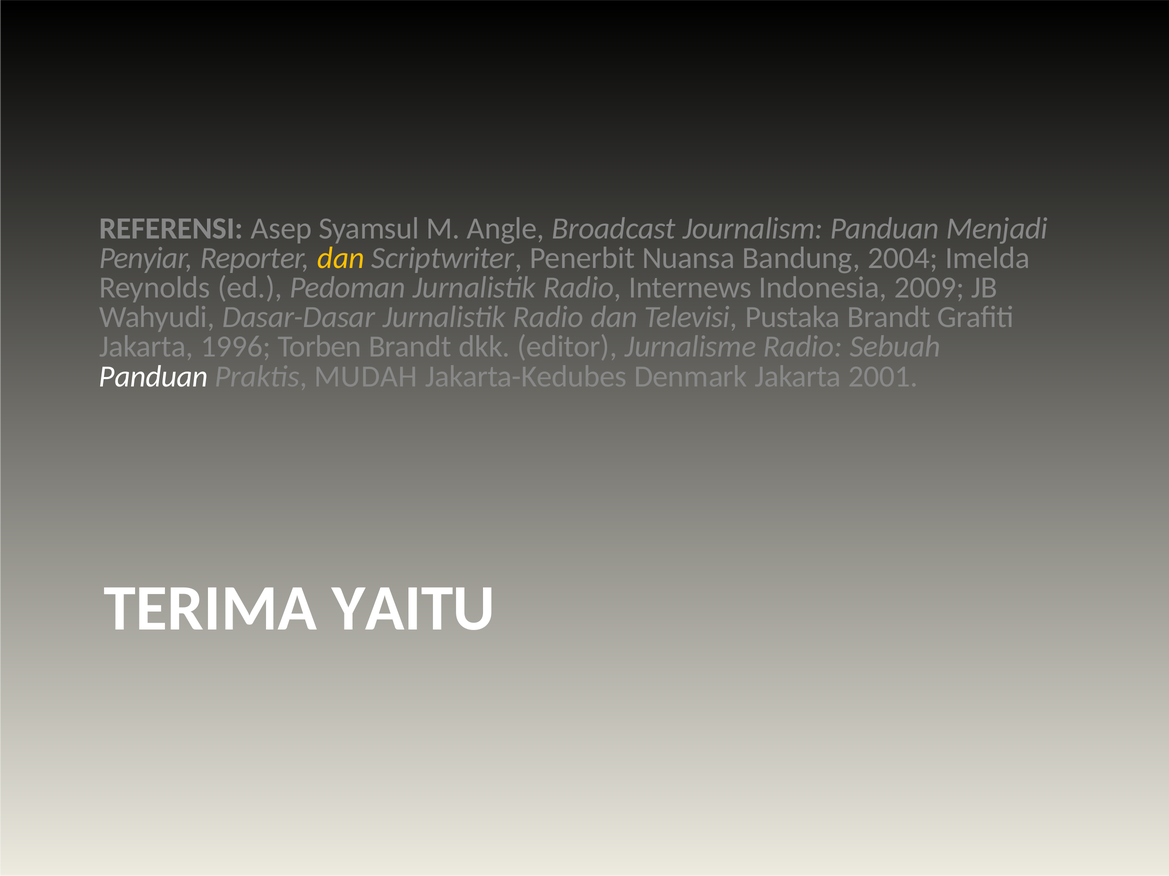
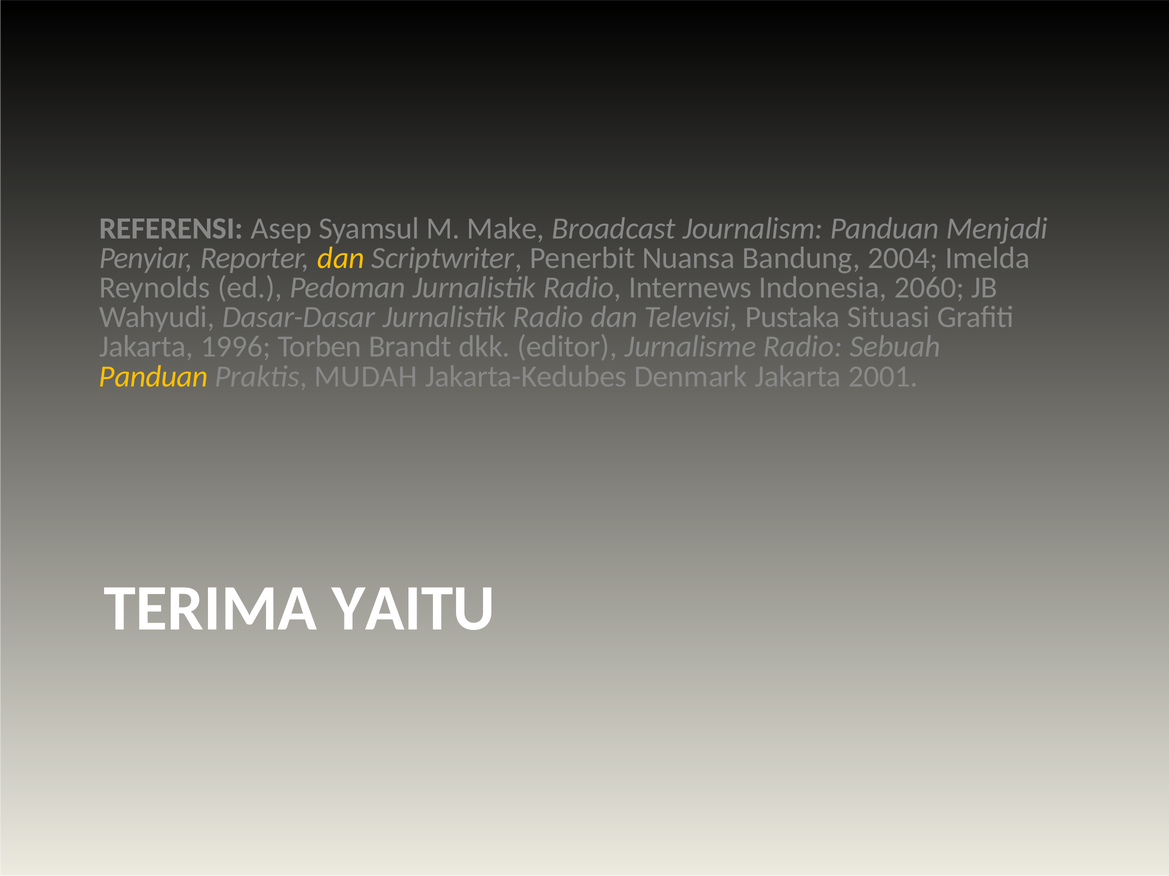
Angle: Angle -> Make (506, 229)
2009: 2009 -> 2060 (929, 288)
Pustaka Brandt: Brandt -> Situasi (889, 318)
Panduan colour: white -> yellow (154, 377)
